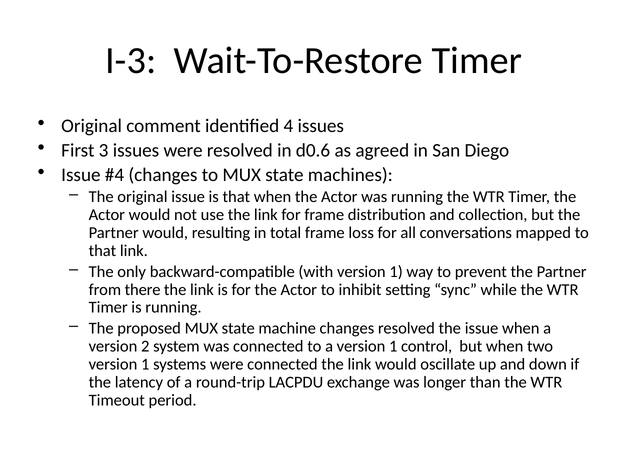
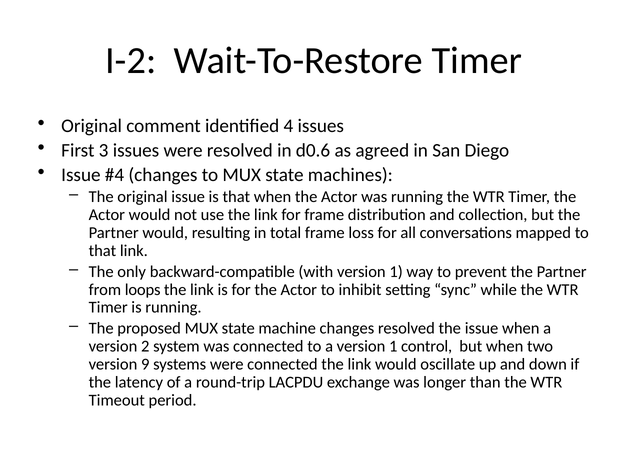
I-3: I-3 -> I-2 (131, 61)
there: there -> loops (143, 290)
1: 1 -> 9 (145, 364)
